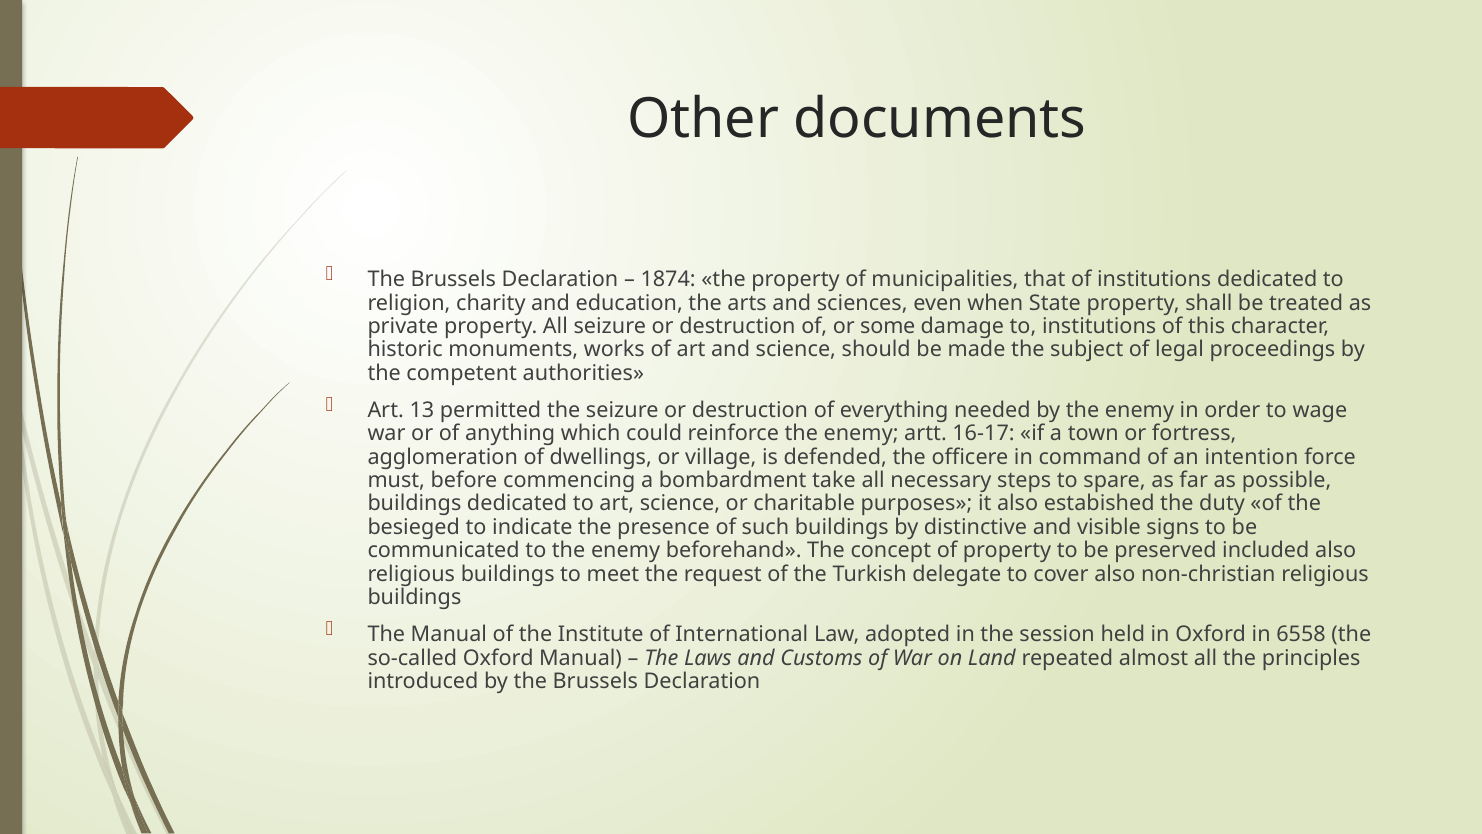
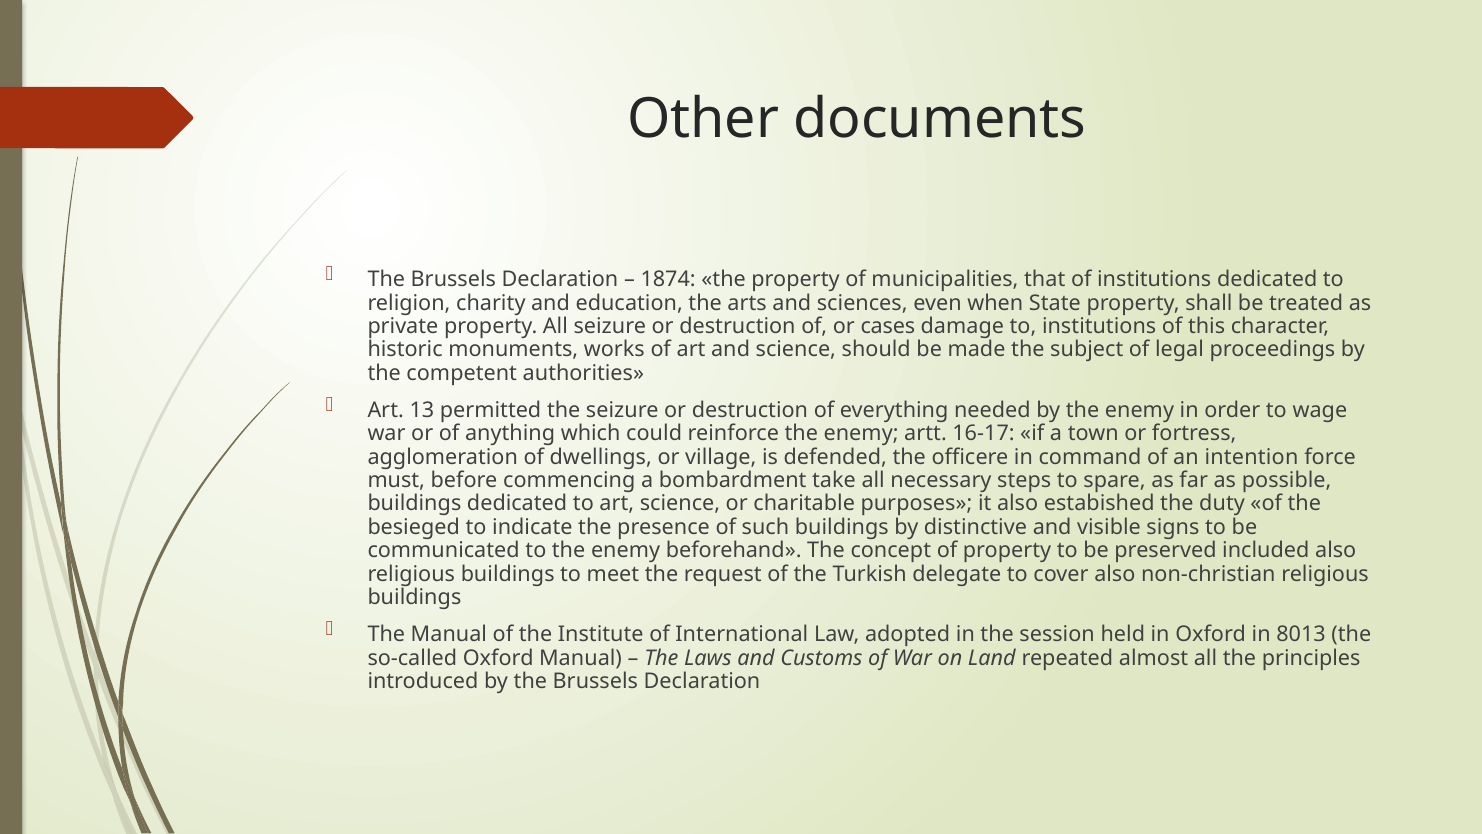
some: some -> cases (888, 326)
6558: 6558 -> 8013 (1301, 634)
